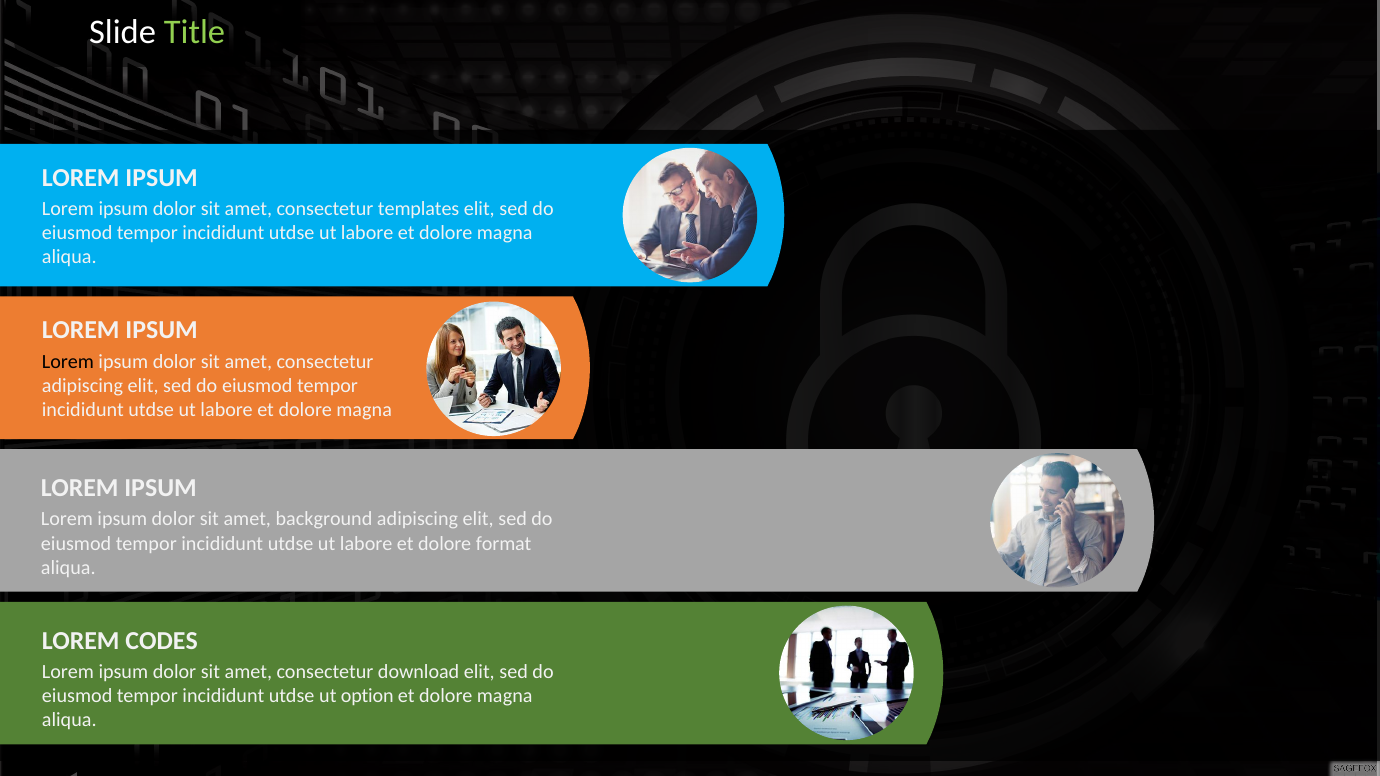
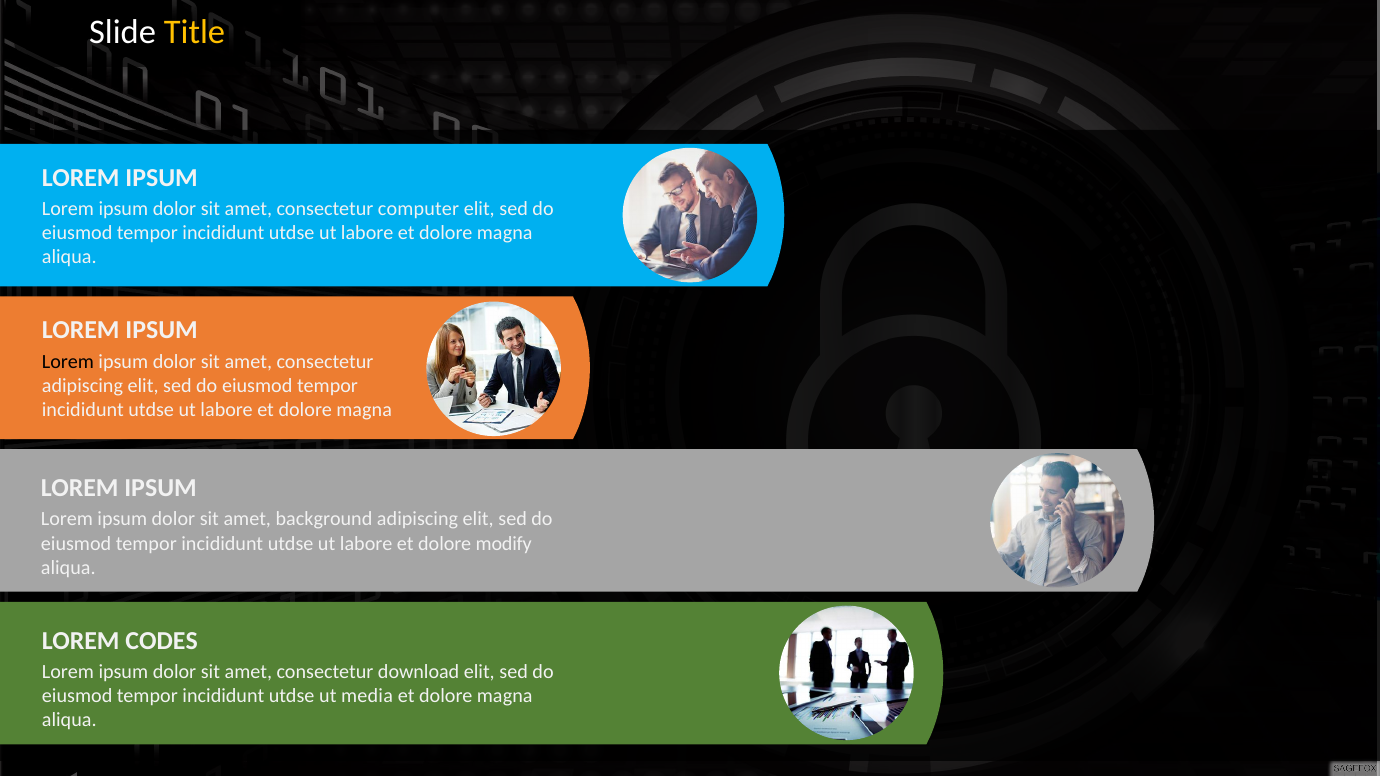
Title colour: light green -> yellow (194, 33)
templates: templates -> computer (419, 209)
format: format -> modify (504, 544)
option: option -> media (367, 696)
